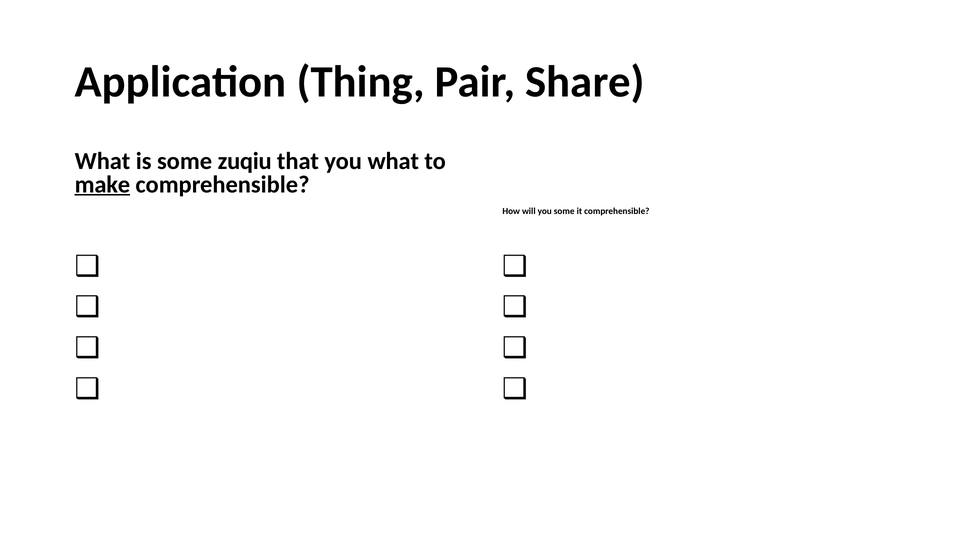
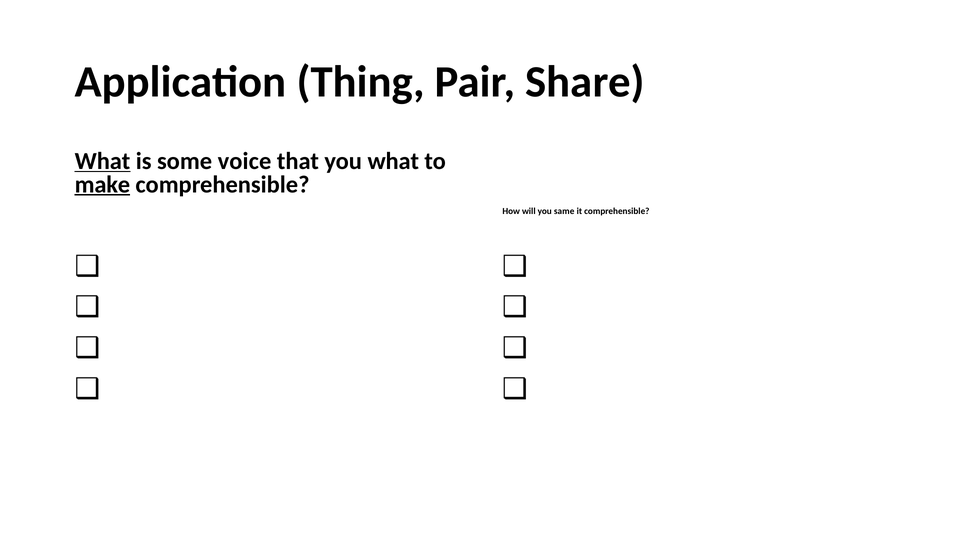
What underline: none -> present (103, 161)
zuqiu: zuqiu -> voice (245, 161)
you some: some -> same (564, 211)
